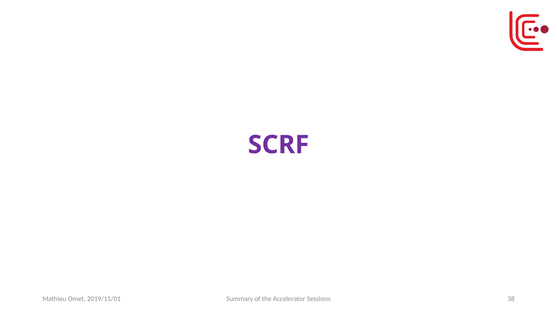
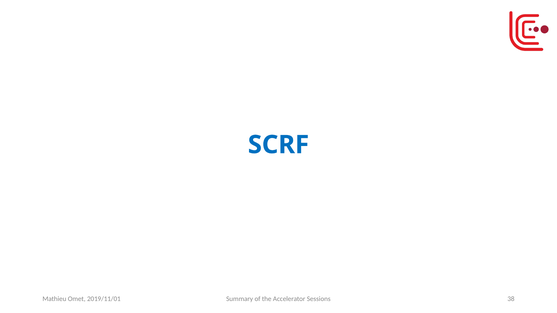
SCRF colour: purple -> blue (278, 145)
